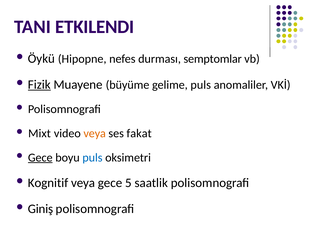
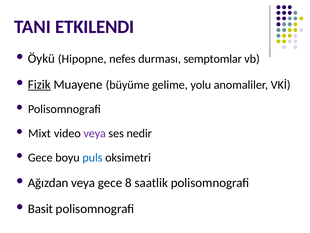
gelime puls: puls -> yolu (201, 85)
veya colour: orange -> purple (95, 133)
fakat: fakat -> nedir (139, 133)
Gece underline: present -> none (40, 157)
Kognitif: Kognitif -> Ağızdan (48, 183)
5: 5 -> 8 (128, 183)
Giniş: Giniş -> Basit (40, 208)
